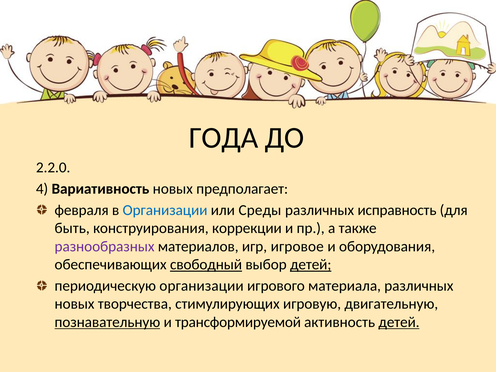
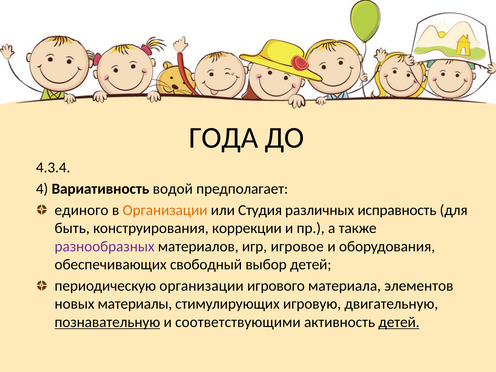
2.2.0: 2.2.0 -> 4.3.4 (53, 168)
Вариативность новых: новых -> водой (173, 189)
февраля: февраля -> единого (82, 210)
Организации colour: blue -> orange (165, 210)
Среды: Среды -> Студия (260, 210)
свободный underline: present -> none (206, 265)
детей underline: present -> none (311, 265)
материала различных: различных -> элементов (419, 286)
творчества: творчества -> материалы (135, 304)
трансформируемой: трансформируемой -> соответствующими (238, 322)
